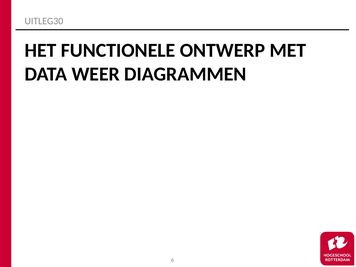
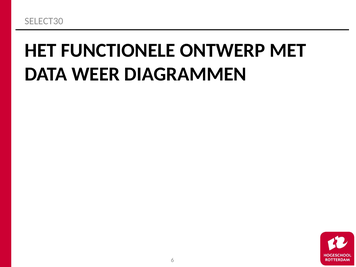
UITLEG30: UITLEG30 -> SELECT30 (44, 21)
